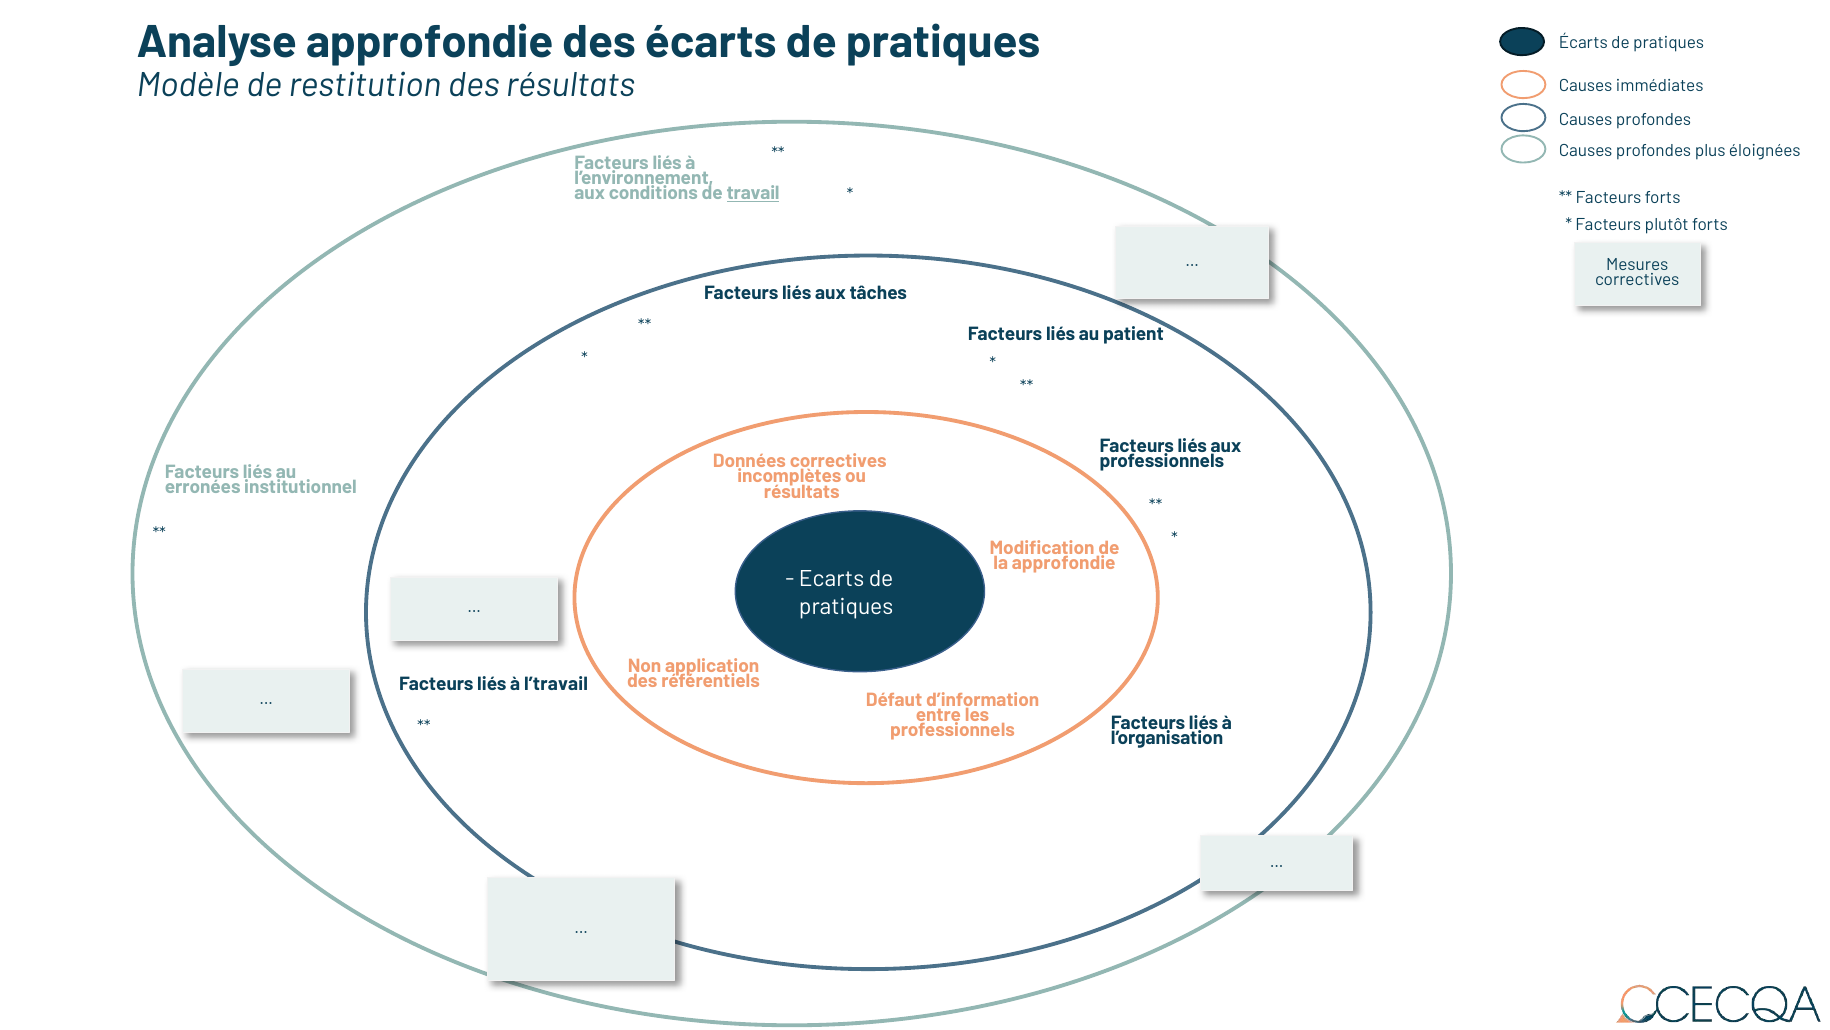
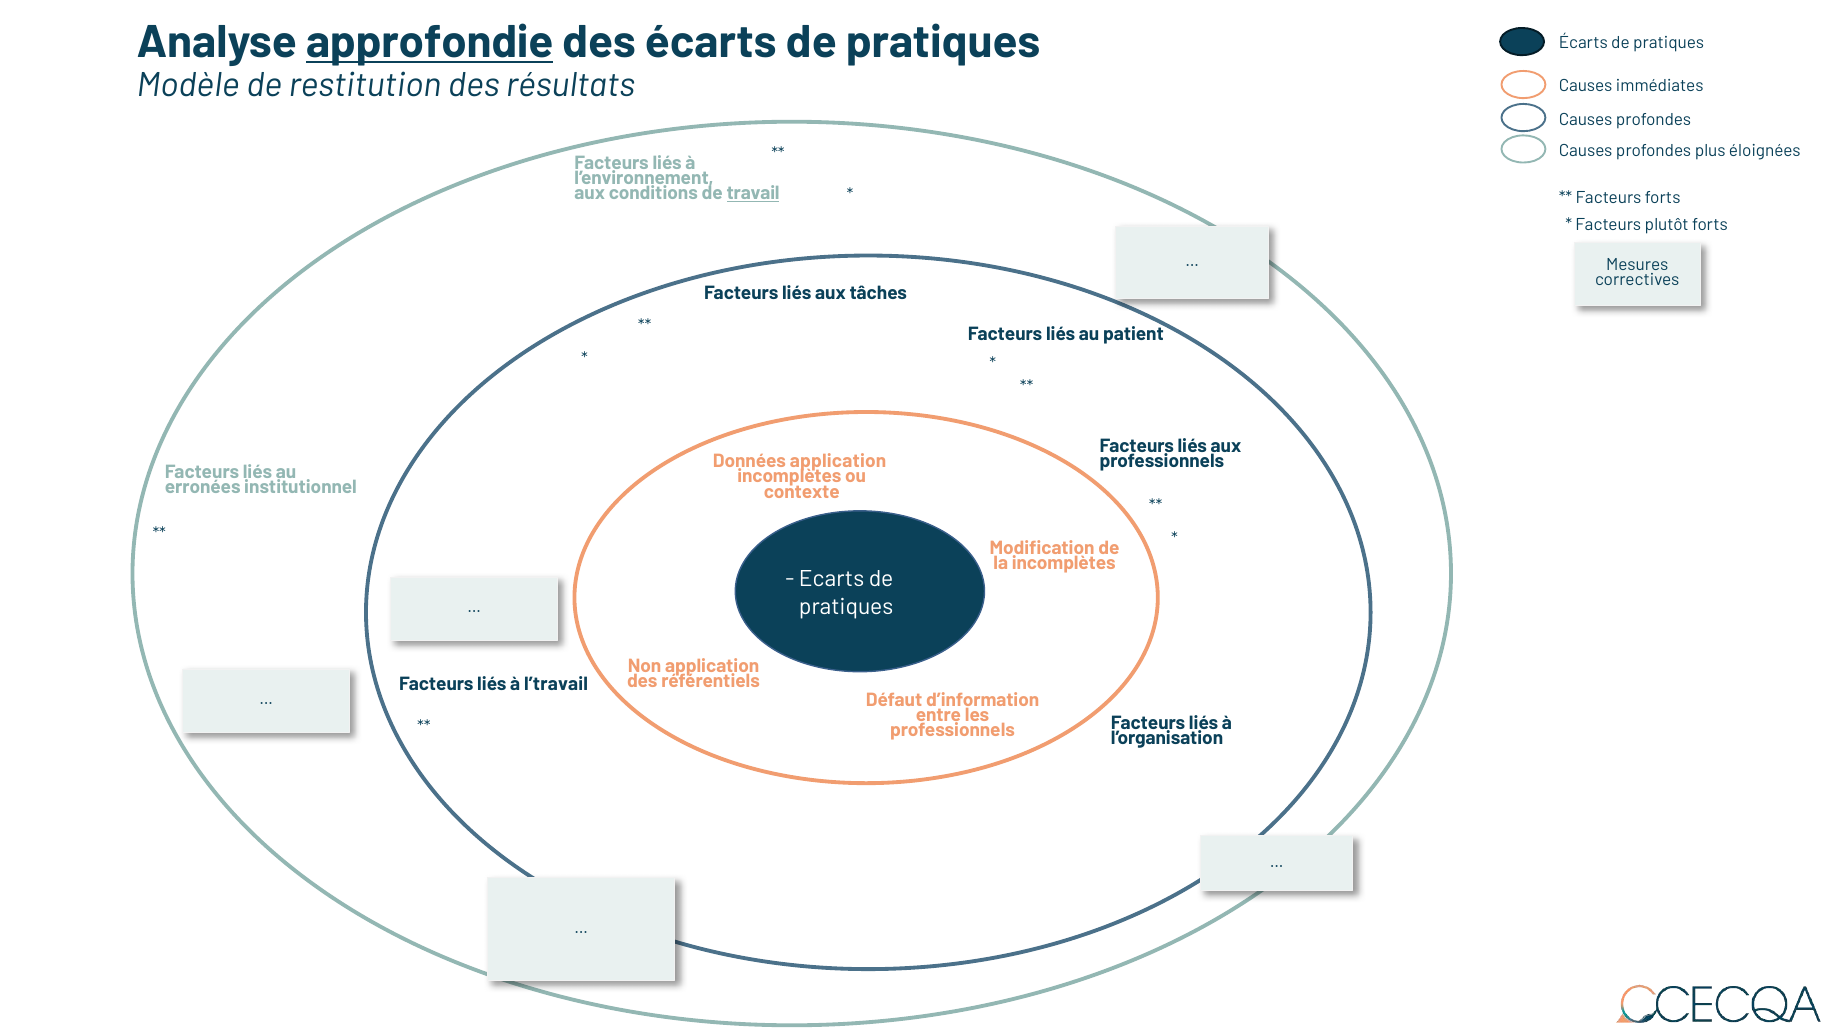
approfondie underline: none -> present (430, 42)
Données correctives: correctives -> application (838, 461)
résultats: résultats -> contexte (802, 491)
la approfondie: approfondie -> incomplètes (1064, 563)
